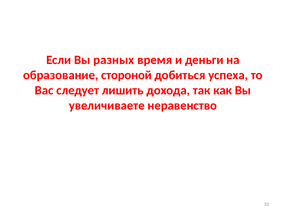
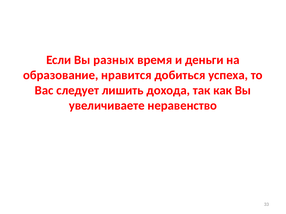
стороной: стороной -> нравится (126, 75)
